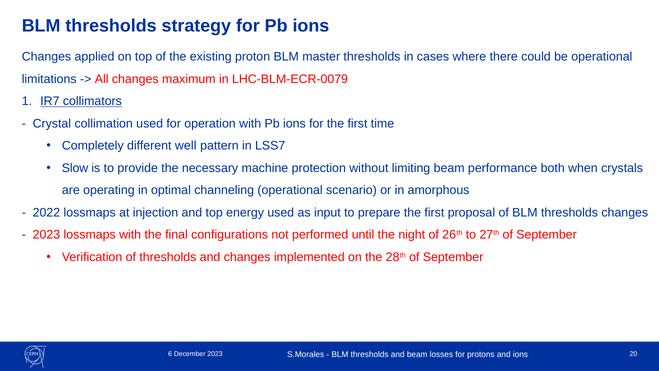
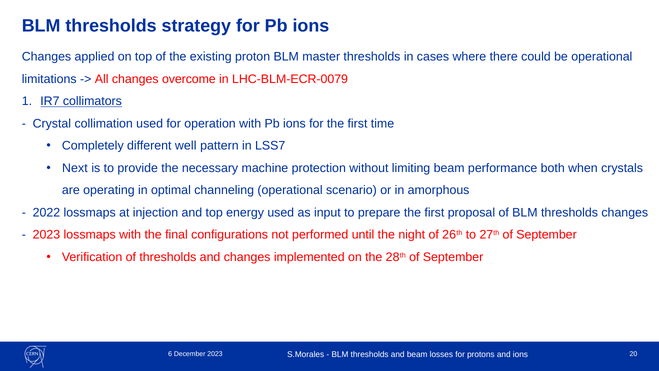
maximum: maximum -> overcome (189, 79)
Slow: Slow -> Next (75, 168)
